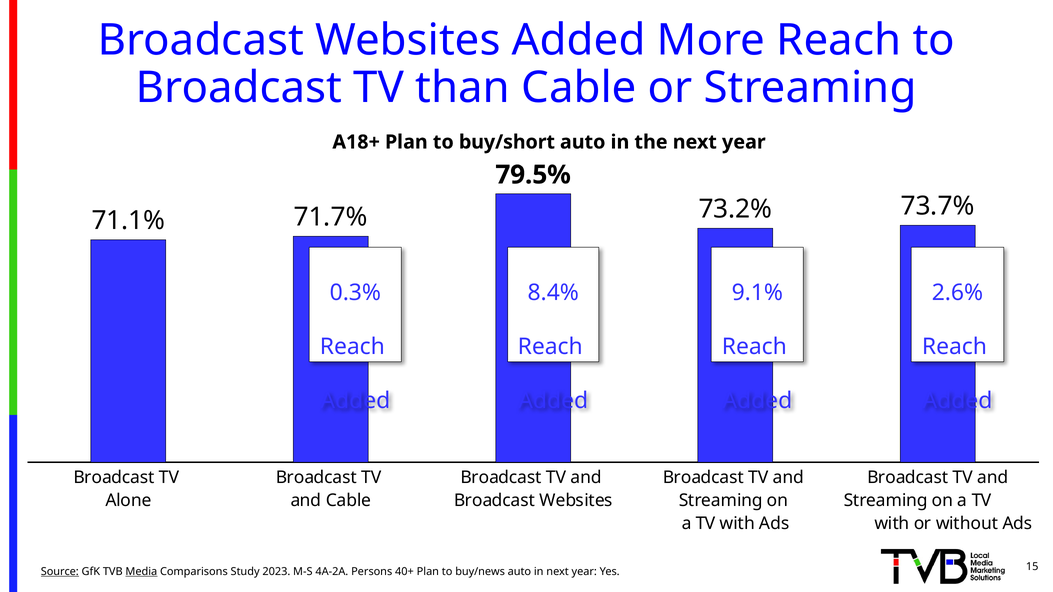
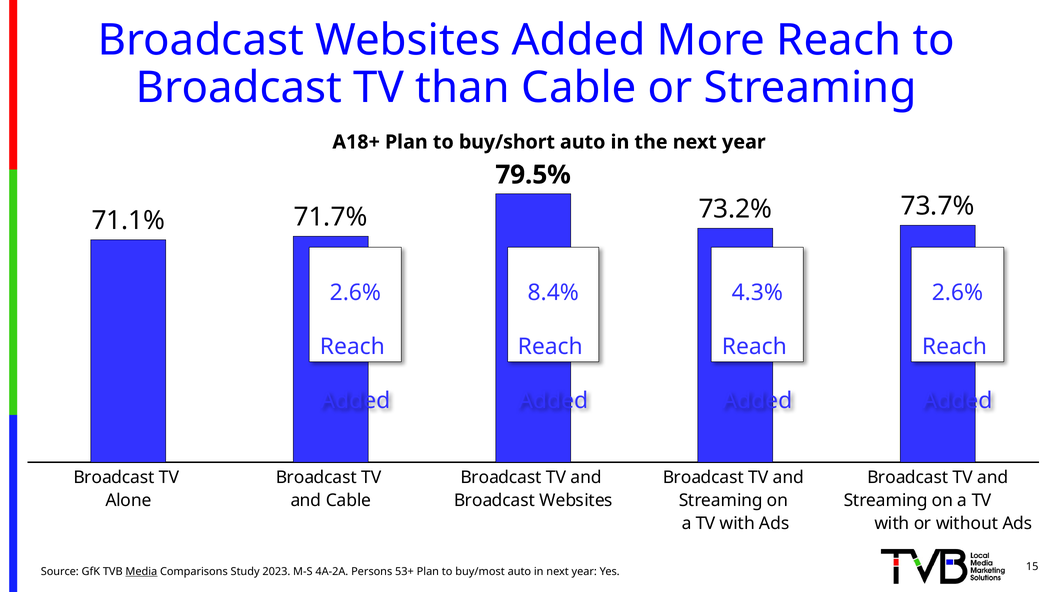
0.3%: 0.3% -> 2.6% (355, 293)
9.1%: 9.1% -> 4.3% (757, 293)
Source underline: present -> none (60, 572)
40+: 40+ -> 53+ (405, 572)
buy/news: buy/news -> buy/most (480, 572)
